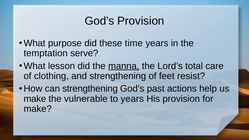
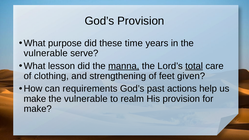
temptation: temptation -> vulnerable (46, 53)
total underline: none -> present (194, 66)
resist: resist -> given (191, 76)
can strengthening: strengthening -> requirements (90, 89)
to years: years -> realm (132, 99)
